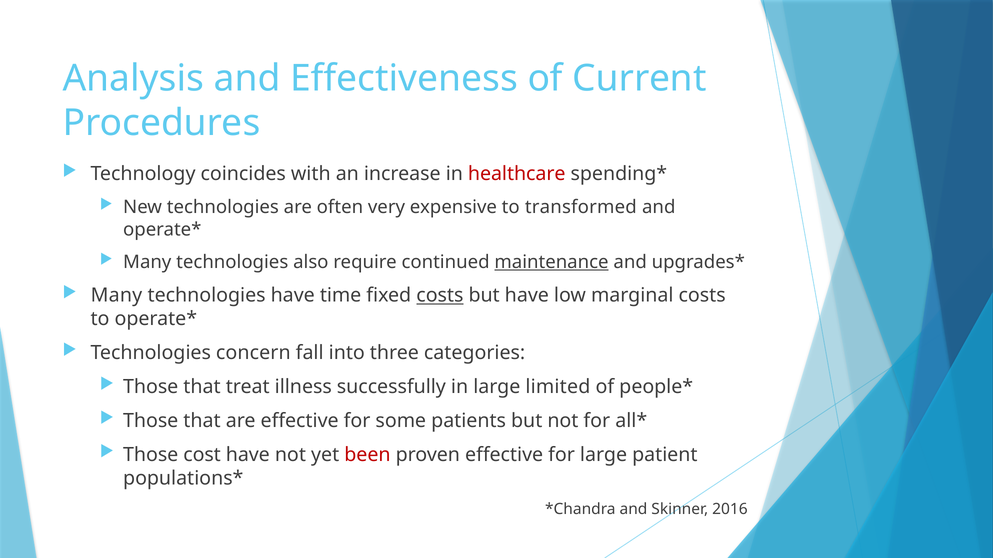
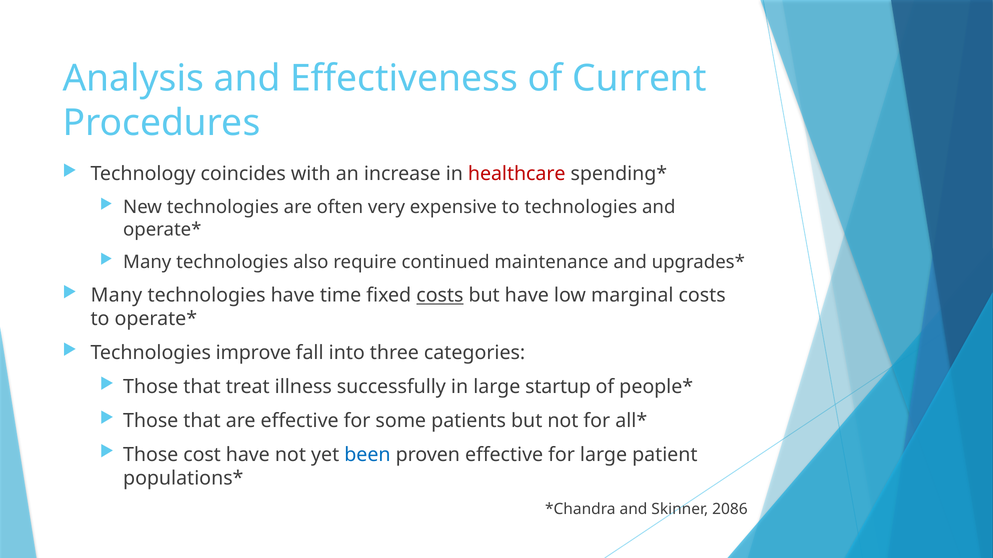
to transformed: transformed -> technologies (581, 207)
maintenance underline: present -> none (552, 262)
concern: concern -> improve (253, 353)
limited: limited -> startup (558, 387)
been colour: red -> blue (367, 455)
2016: 2016 -> 2086 (730, 510)
